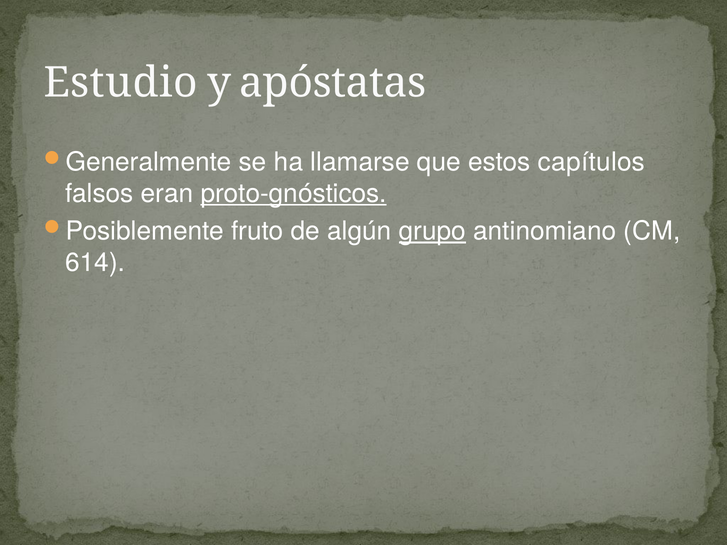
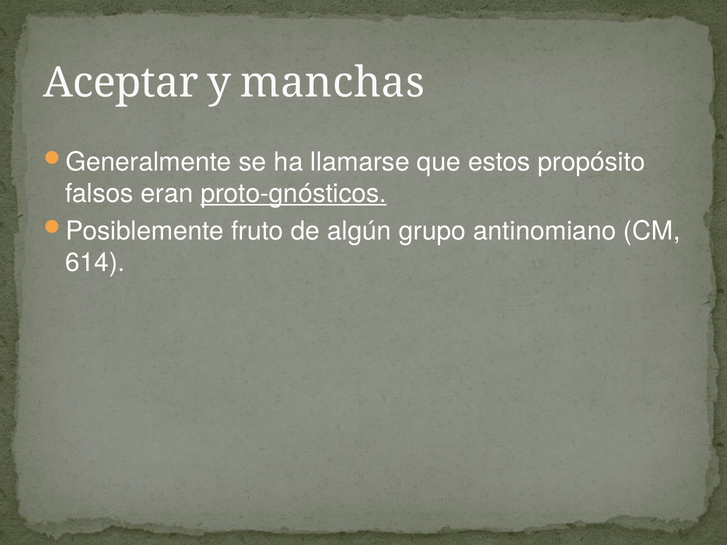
Estudio: Estudio -> Aceptar (121, 83)
apóstatas: apóstatas -> manchas (333, 83)
capítulos: capítulos -> propósito (592, 162)
grupo underline: present -> none (432, 231)
